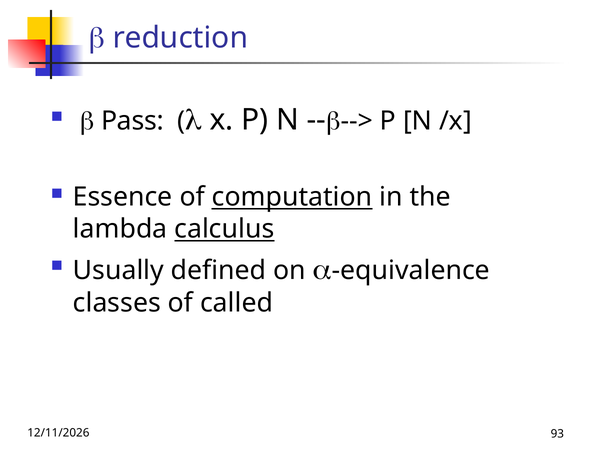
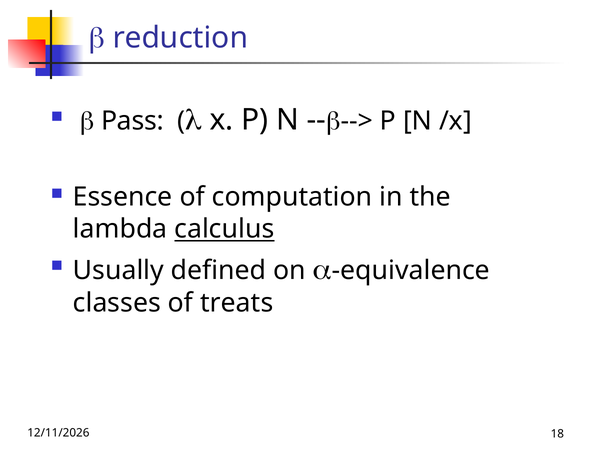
computation underline: present -> none (292, 197)
called: called -> treats (237, 303)
93: 93 -> 18 (557, 434)
